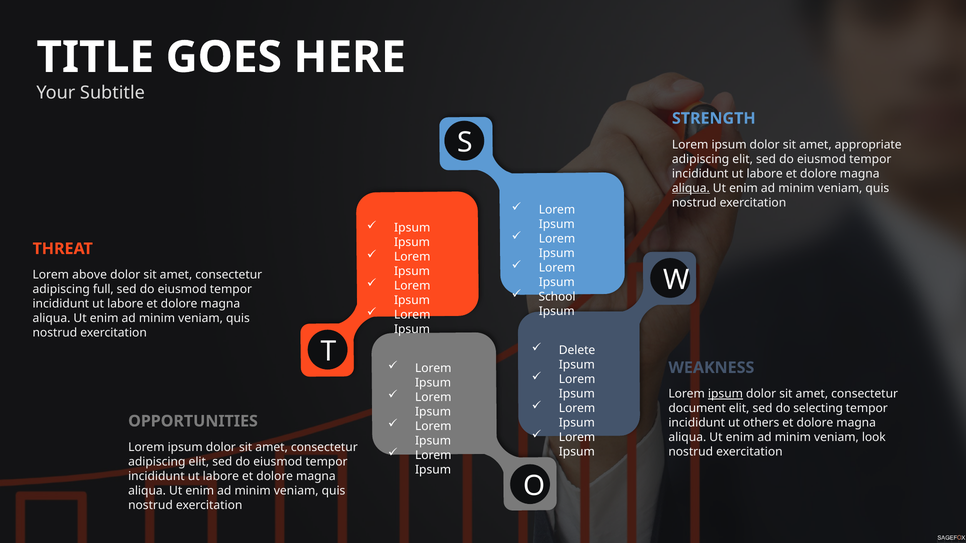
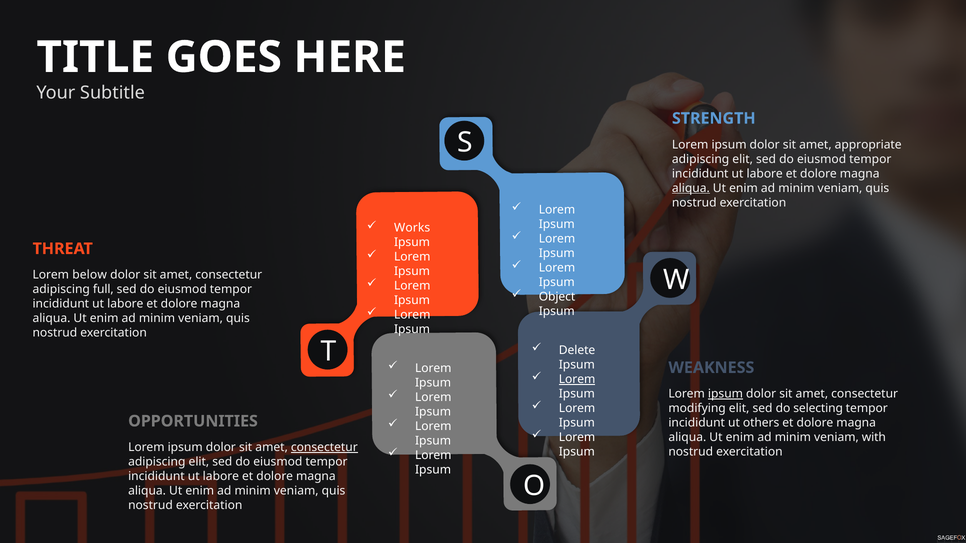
Ipsum: Ipsum -> Works (412, 228)
above: above -> below (90, 275)
School: School -> Object (557, 297)
Lorem underline: none -> present (577, 380)
document: document -> modifying (697, 409)
look: look -> with (874, 438)
consectetur underline: none -> present (324, 448)
